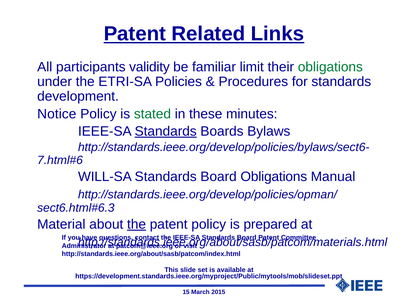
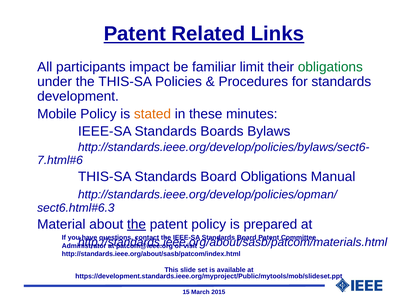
validity: validity -> impact (149, 67)
the ETRI-SA: ETRI-SA -> THIS-SA (125, 82)
Notice: Notice -> Mobile (57, 114)
stated colour: green -> orange (152, 114)
Standards underline: present -> none (166, 131)
WILL-SA: WILL-SA -> THIS-SA (105, 177)
